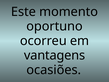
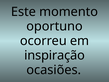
vantagens: vantagens -> inspiração (55, 55)
